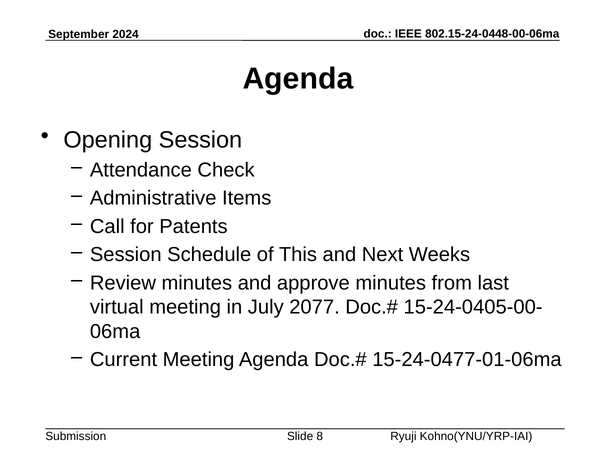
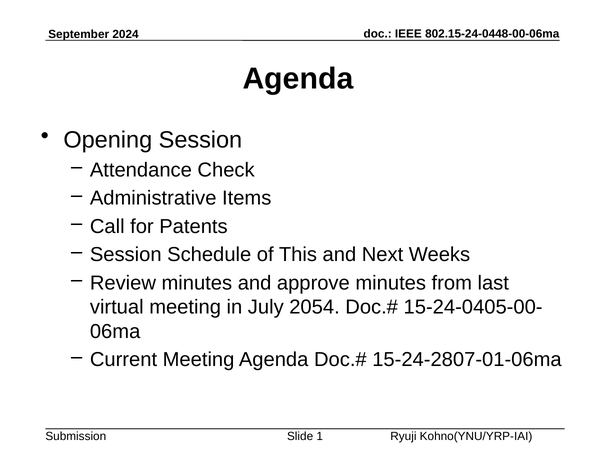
2077: 2077 -> 2054 (314, 307)
15-24-0477-01-06ma: 15-24-0477-01-06ma -> 15-24-2807-01-06ma (467, 359)
8: 8 -> 1 (320, 436)
